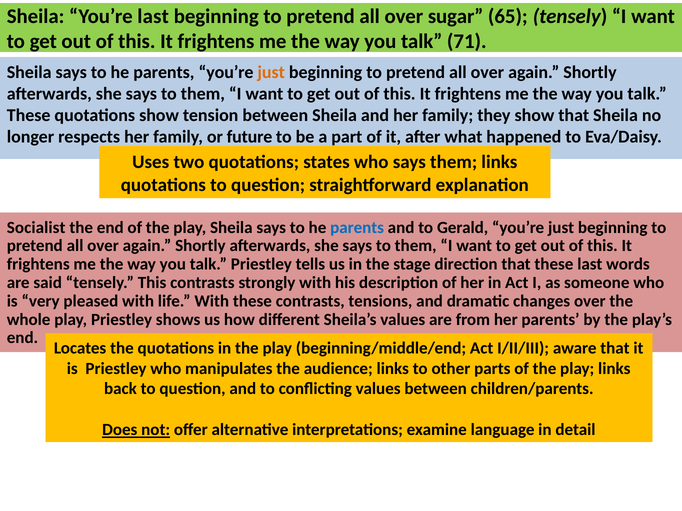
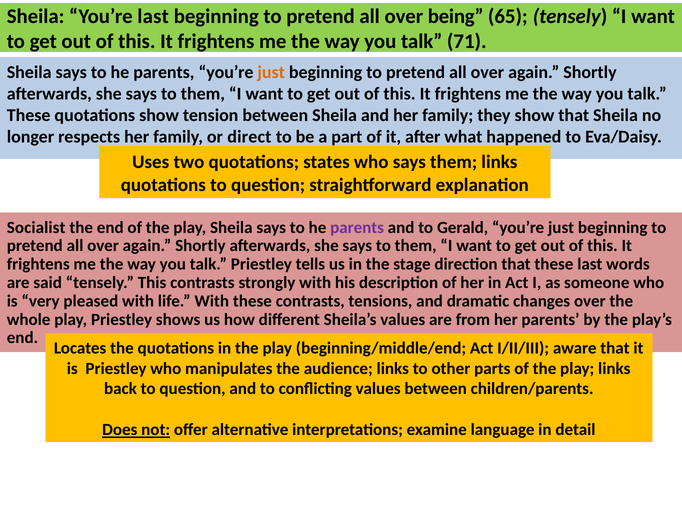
sugar: sugar -> being (456, 16)
future: future -> direct (249, 137)
parents colour: blue -> purple (357, 228)
